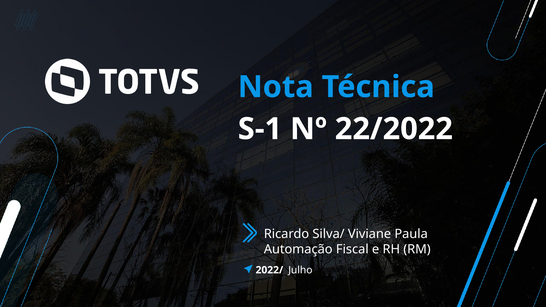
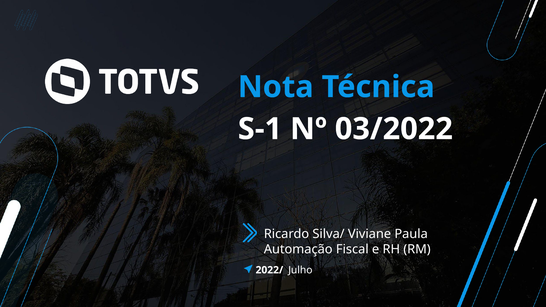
22/2022: 22/2022 -> 03/2022 (394, 129)
